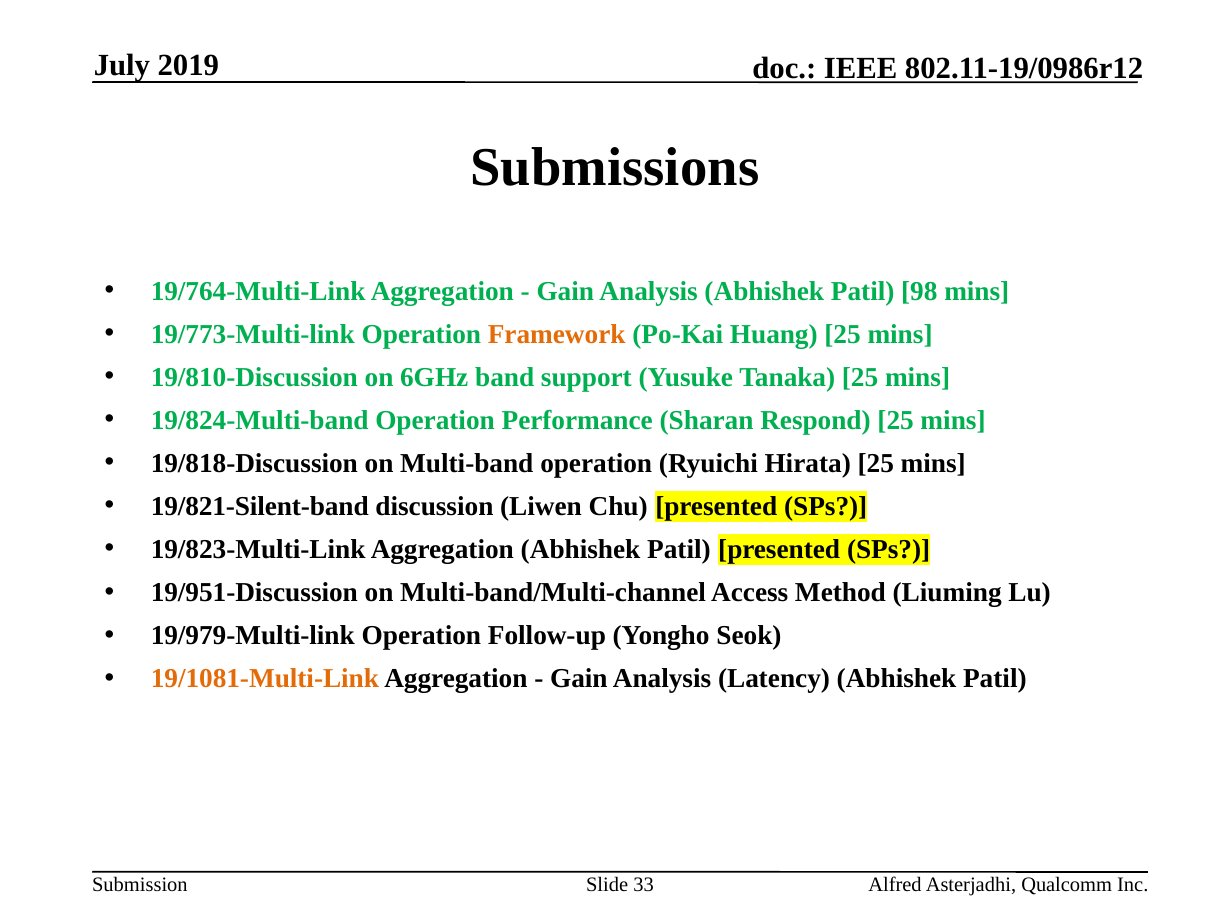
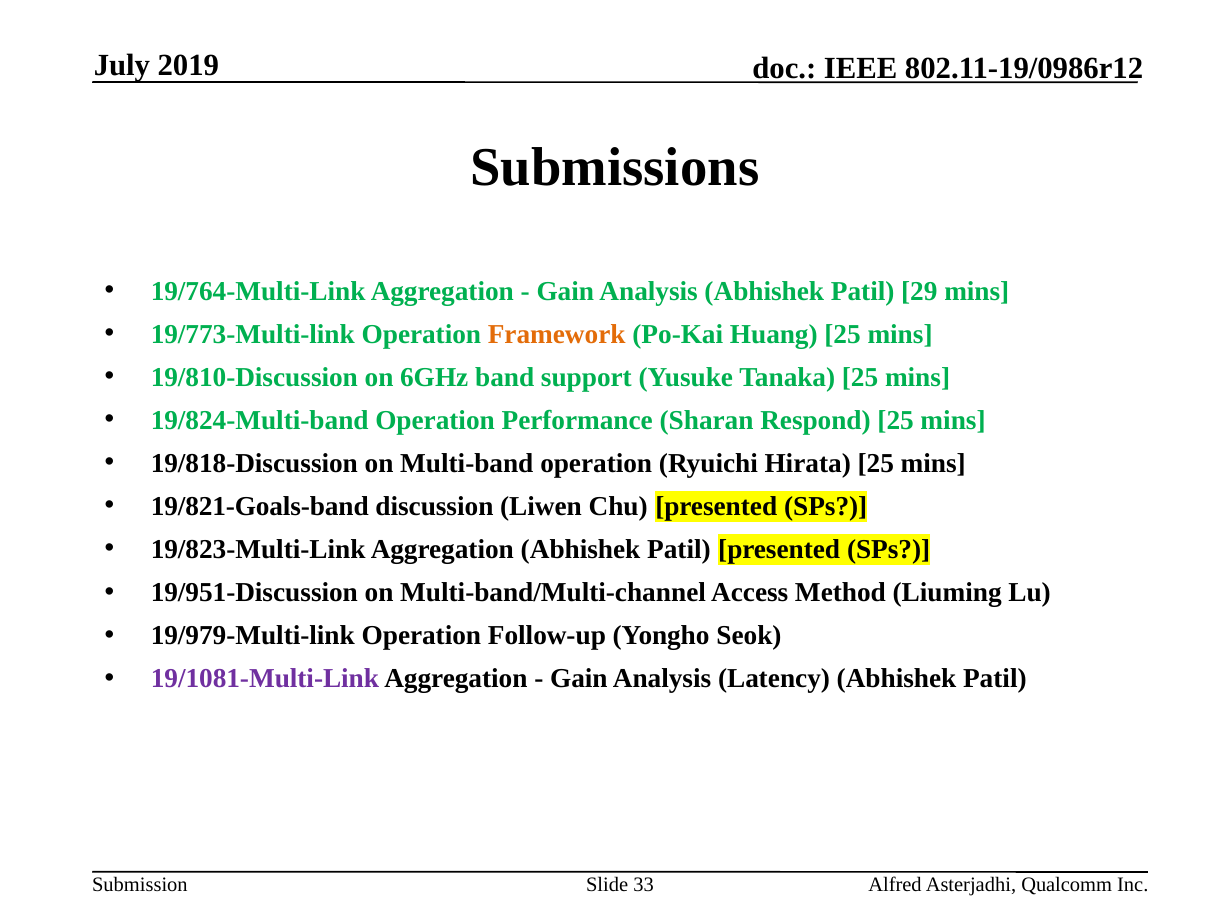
98: 98 -> 29 (919, 291)
19/821-Silent-band: 19/821-Silent-band -> 19/821-Goals-band (260, 506)
19/1081-Multi-Link colour: orange -> purple (265, 678)
